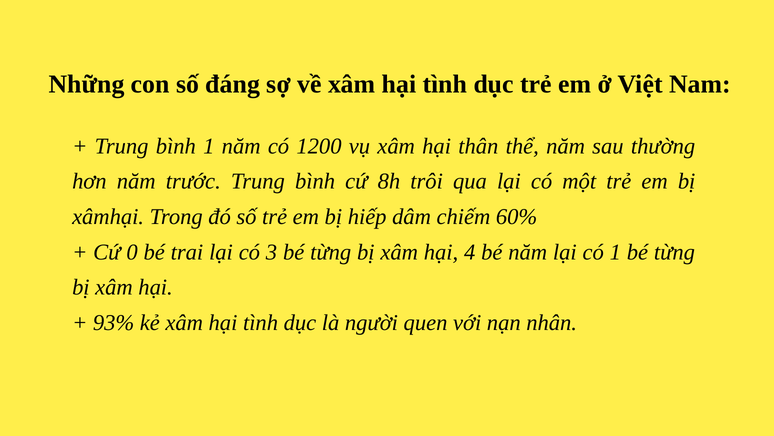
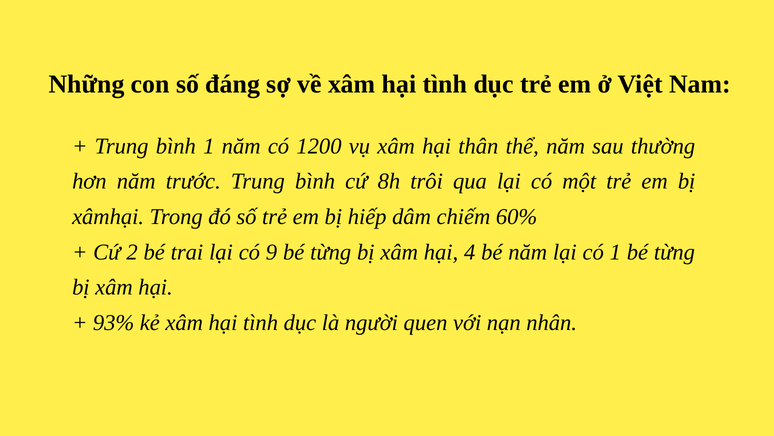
0: 0 -> 2 (132, 252)
3: 3 -> 9 (272, 252)
